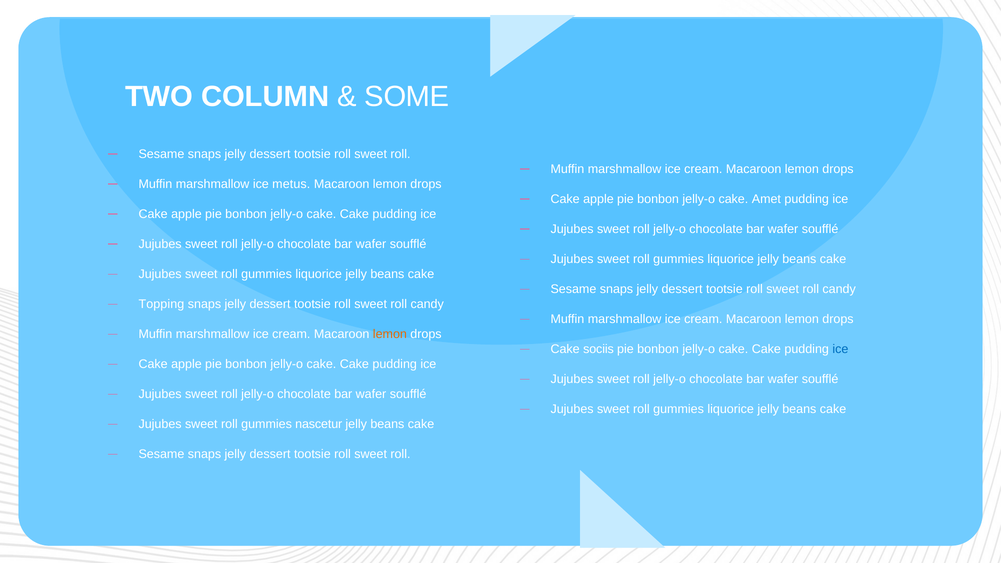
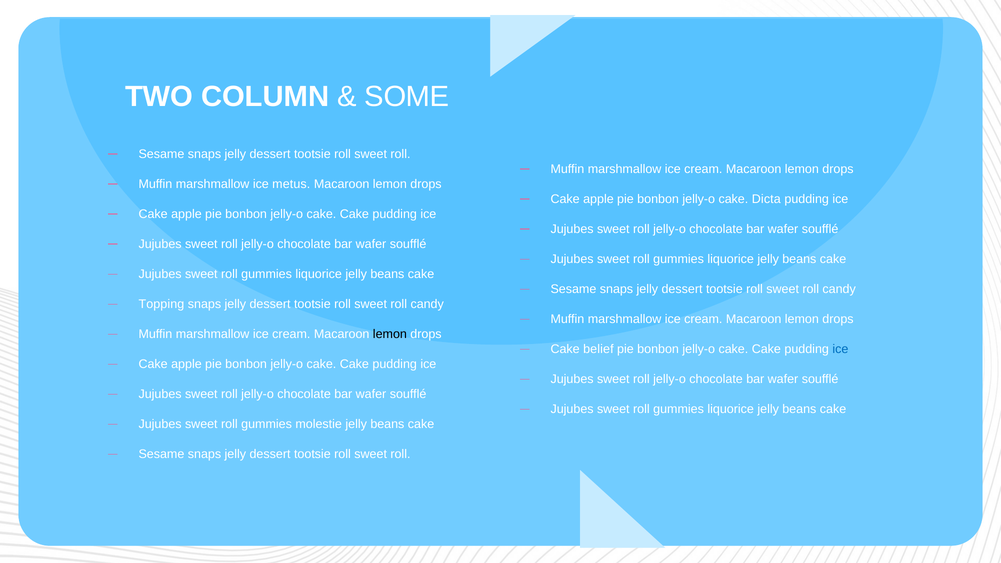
Amet: Amet -> Dicta (766, 199)
lemon colour: orange -> black (390, 334)
sociis: sociis -> belief (598, 349)
nascetur: nascetur -> molestie (319, 424)
